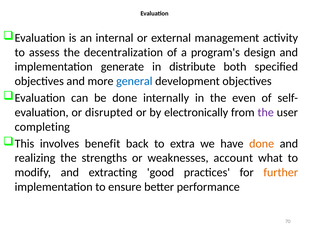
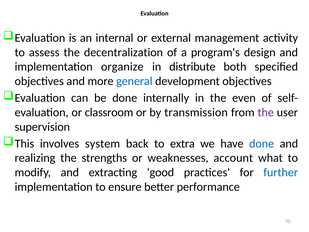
generate: generate -> organize (122, 67)
disrupted: disrupted -> classroom (109, 112)
electronically: electronically -> transmission (196, 112)
completing: completing -> supervision (42, 127)
benefit: benefit -> system (103, 143)
done colour: orange -> blue (262, 143)
further colour: orange -> blue (281, 172)
